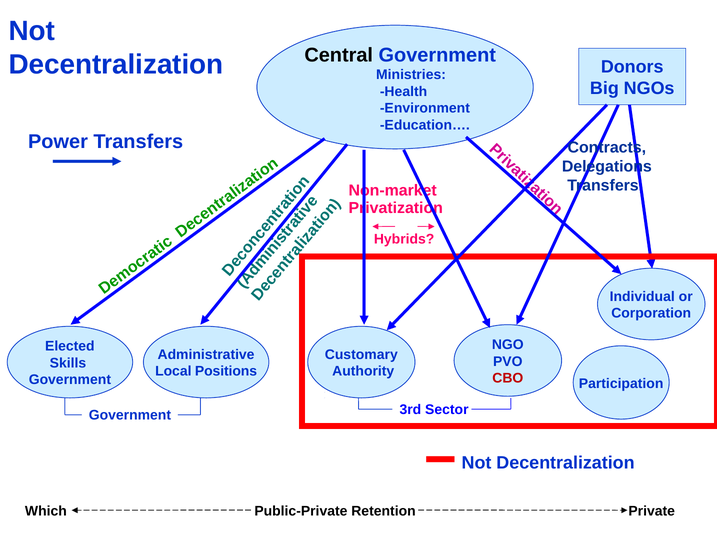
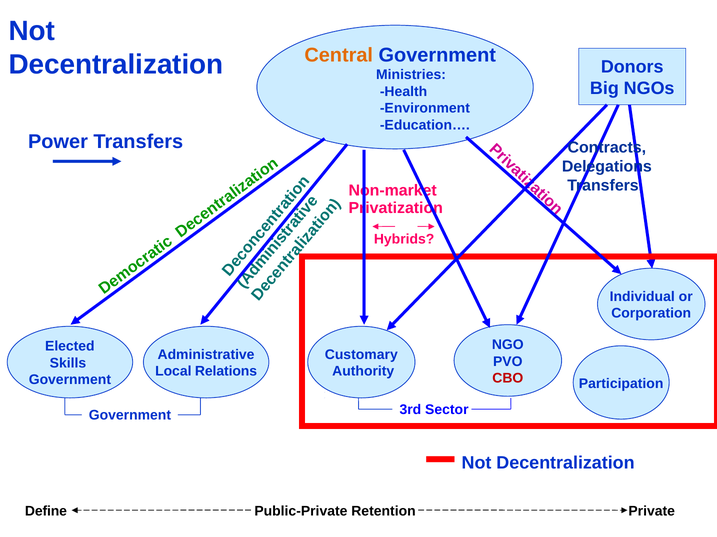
Central colour: black -> orange (339, 55)
Positions: Positions -> Relations (226, 372)
Which: Which -> Define (46, 512)
